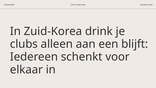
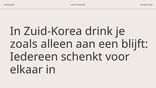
clubs: clubs -> zoals (24, 44)
